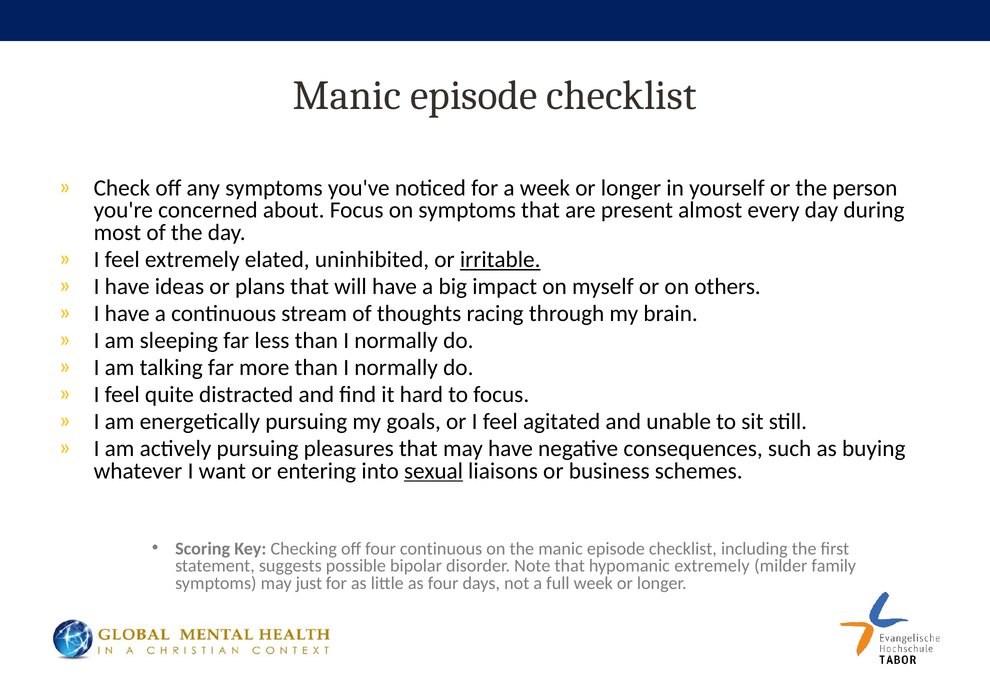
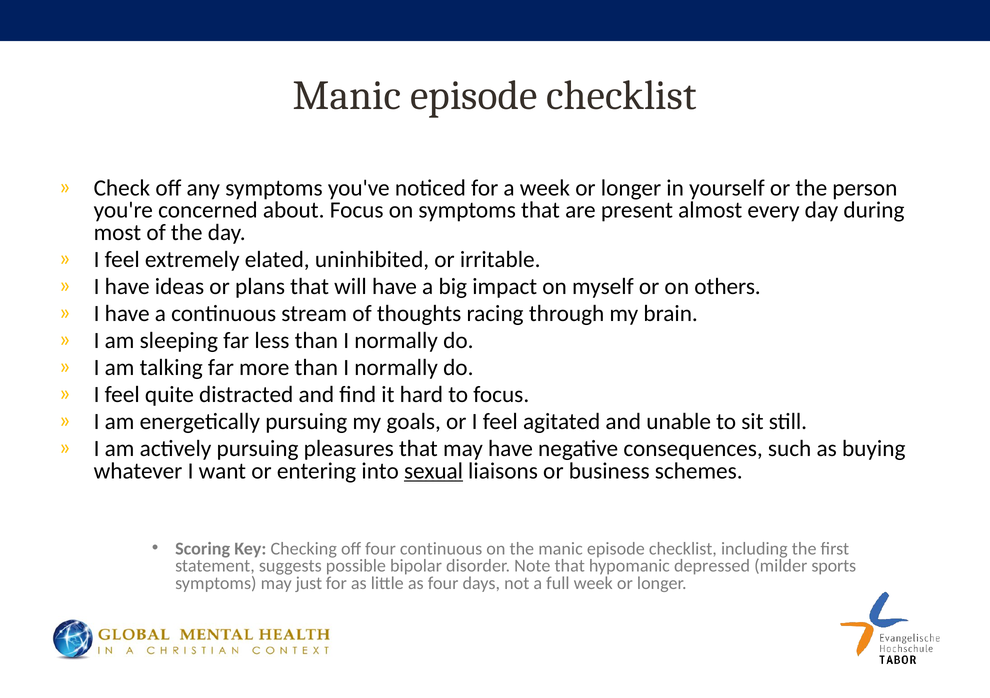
irritable underline: present -> none (500, 260)
hypomanic extremely: extremely -> depressed (712, 566)
family: family -> sports (834, 566)
